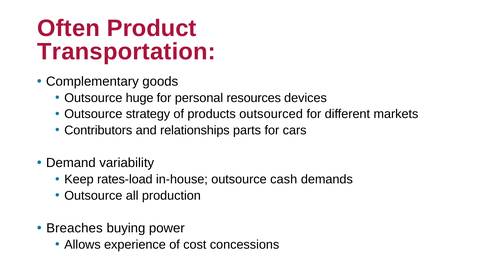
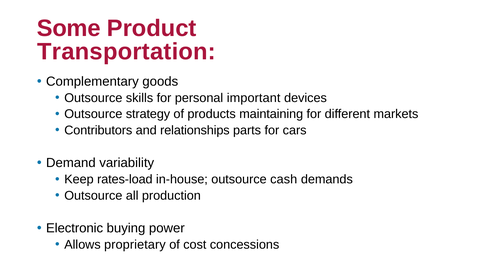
Often: Often -> Some (69, 28)
huge: huge -> skills (140, 98)
resources: resources -> important (254, 98)
outsourced: outsourced -> maintaining (271, 114)
Breaches: Breaches -> Electronic (75, 228)
experience: experience -> proprietary (135, 244)
